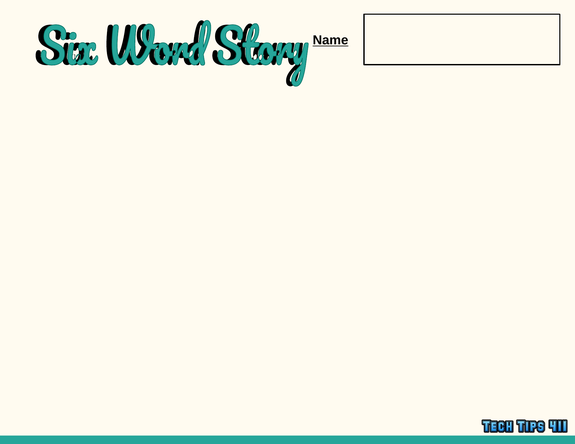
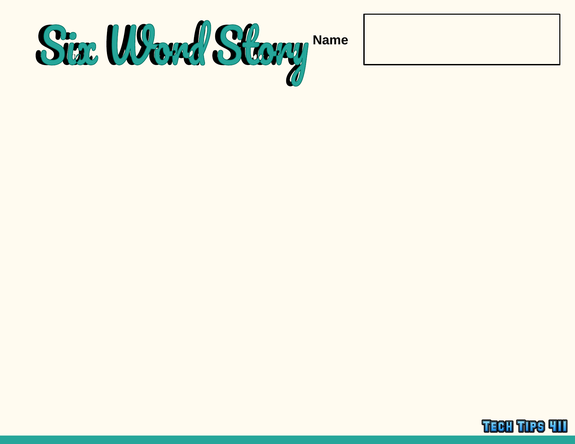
Name underline: present -> none (330, 40)
